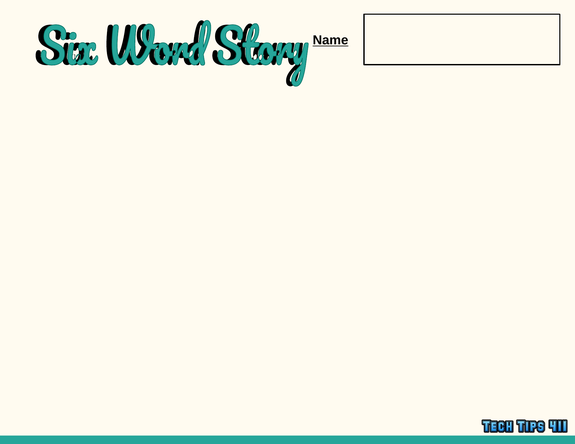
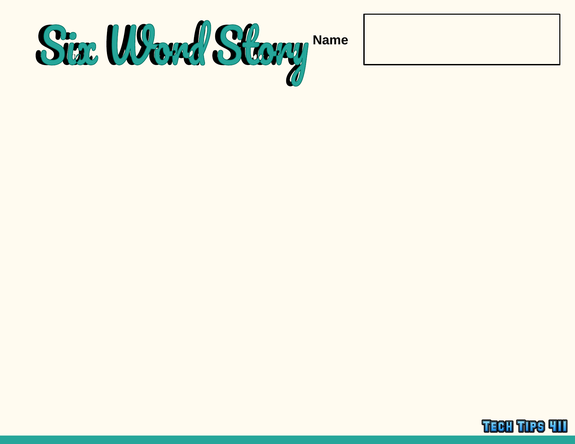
Name underline: present -> none (330, 40)
